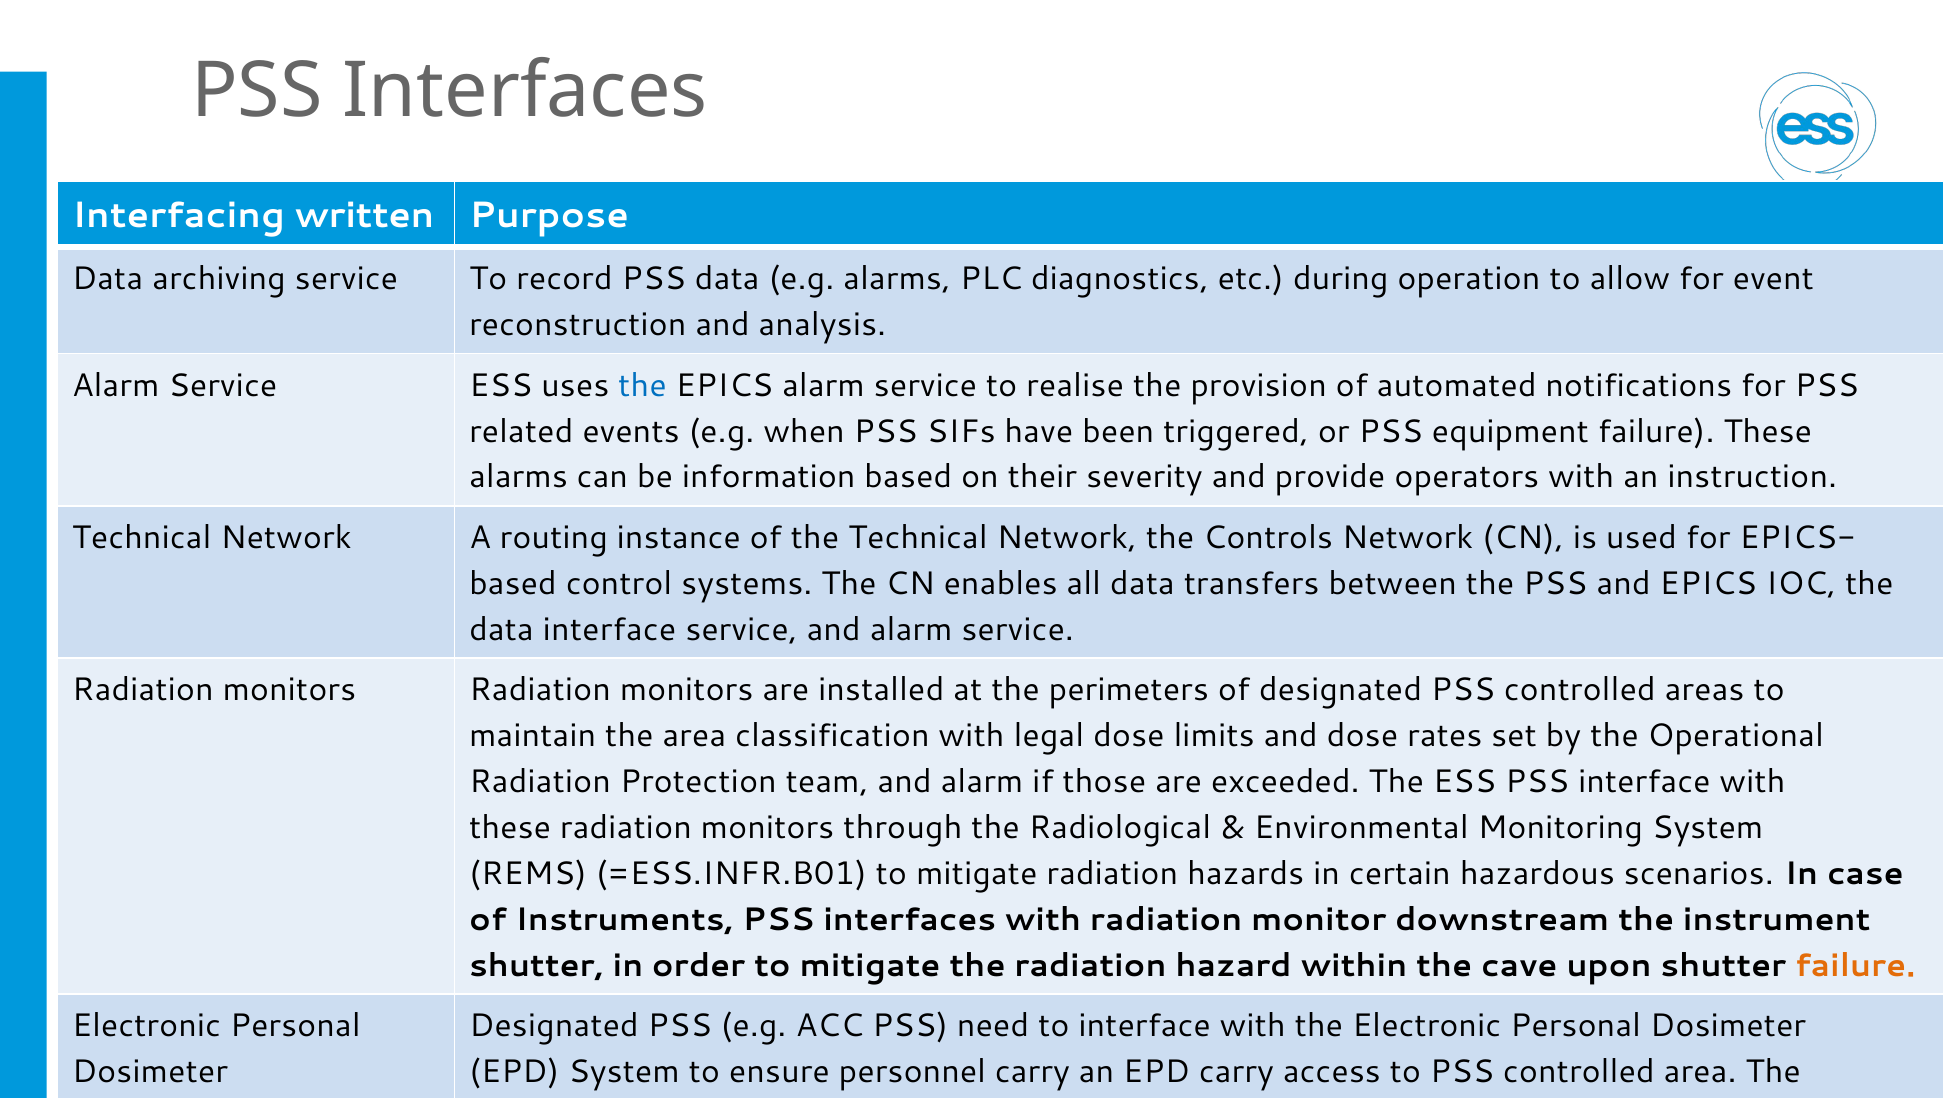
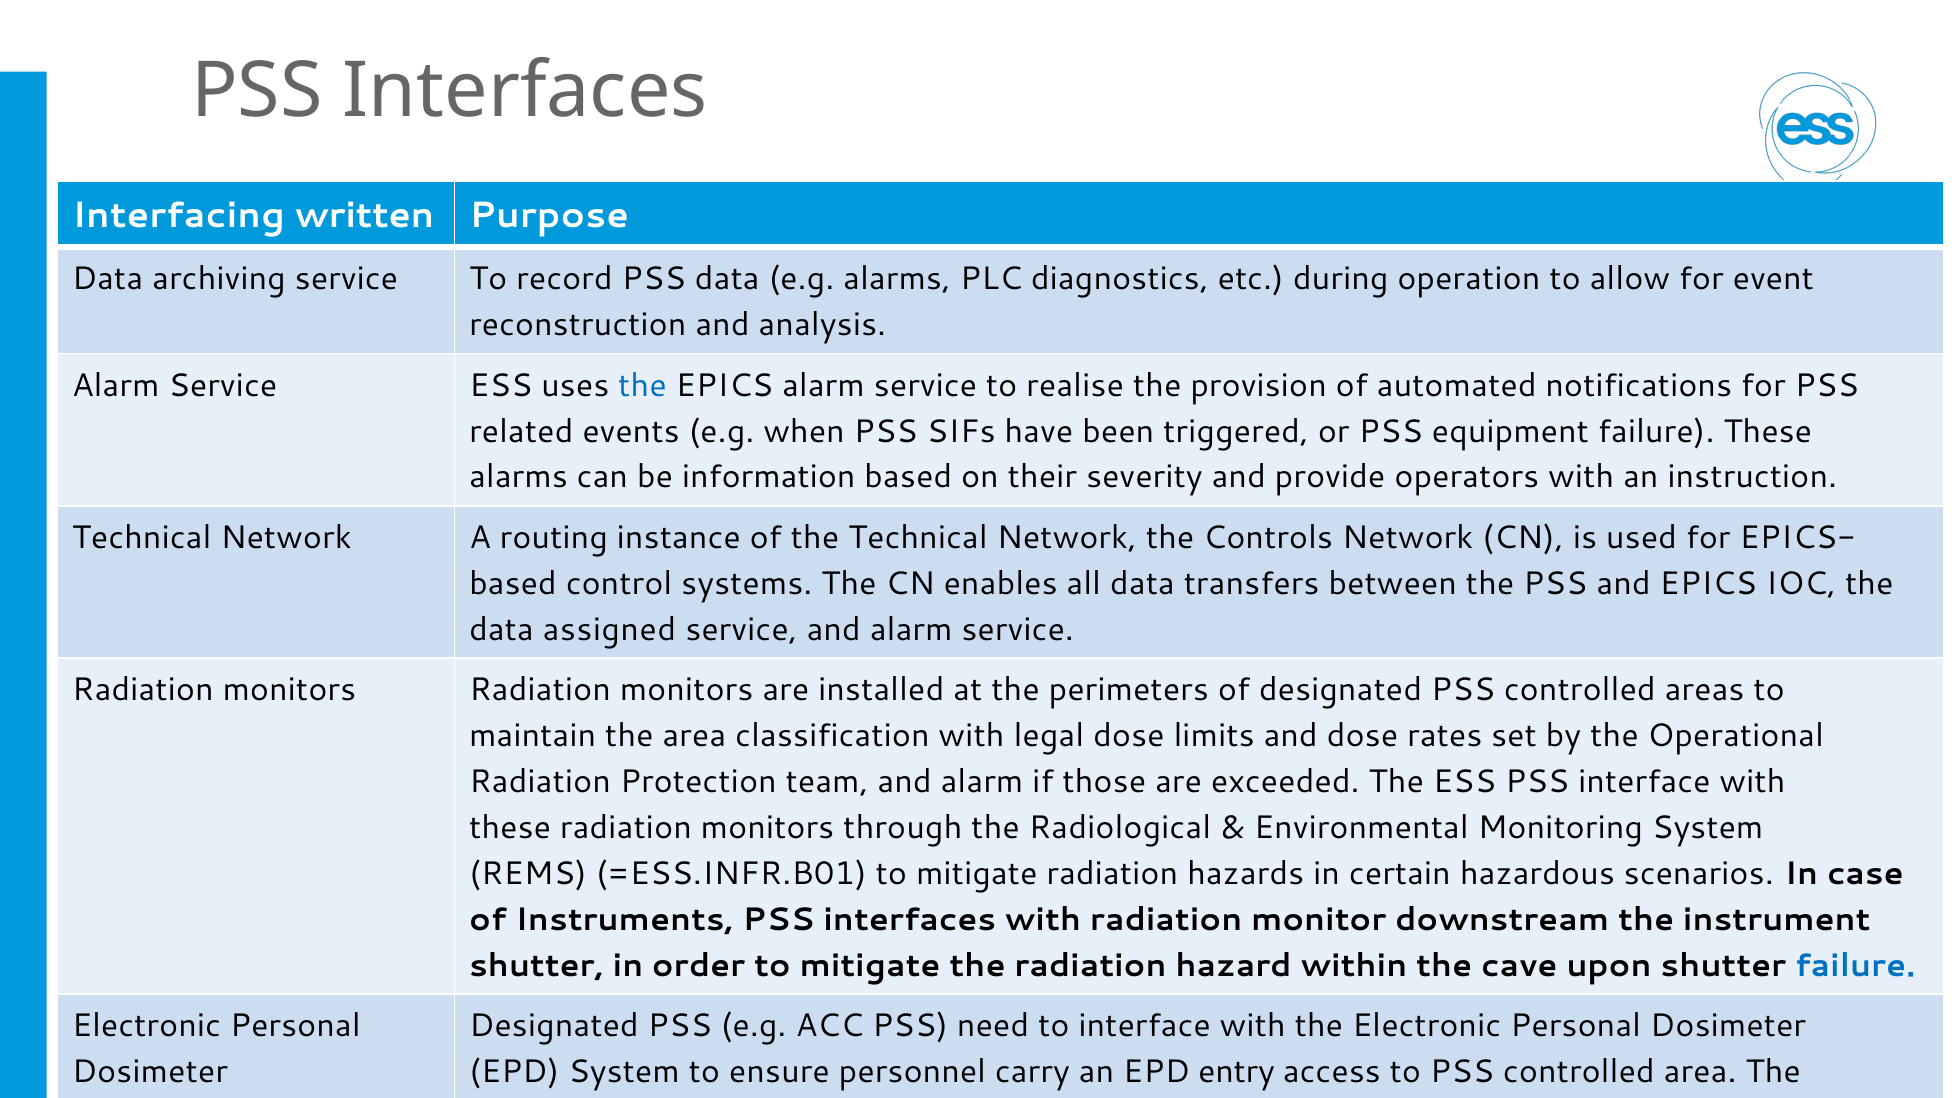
data interface: interface -> assigned (609, 630)
failure colour: orange -> blue (1855, 965)
EPD carry: carry -> entry (1237, 1072)
